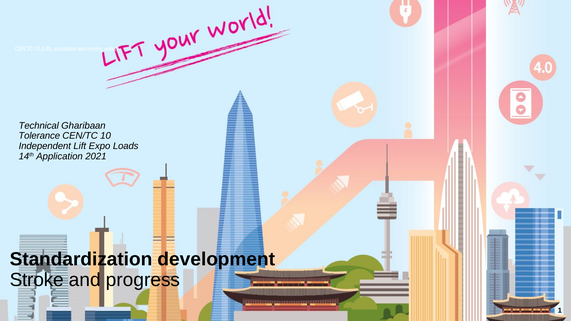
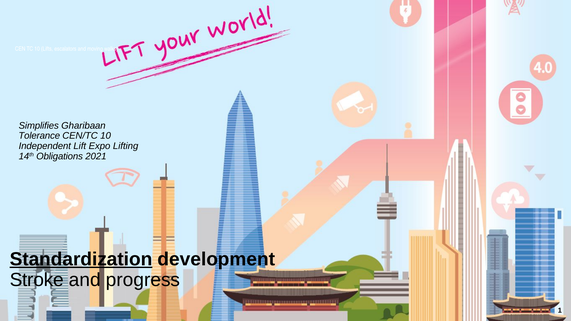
Technical: Technical -> Simplifies (39, 126)
Loads: Loads -> Lifting (126, 146)
Application: Application -> Obligations (60, 156)
Standardization underline: none -> present (81, 259)
